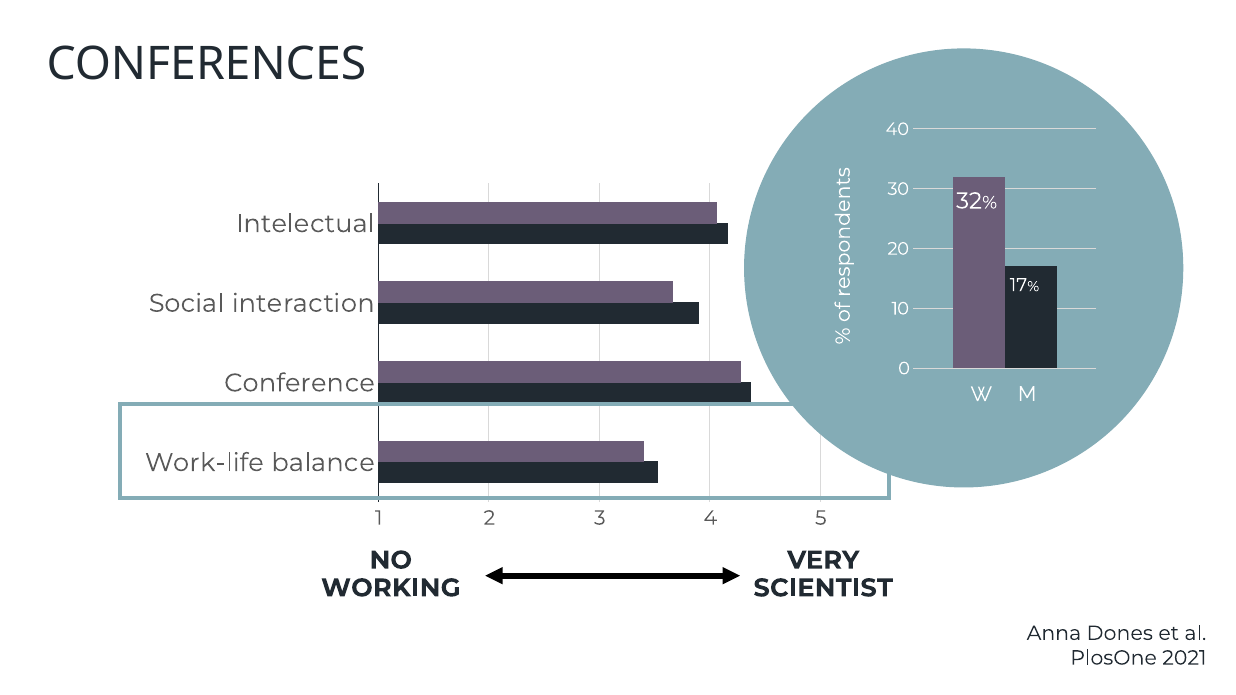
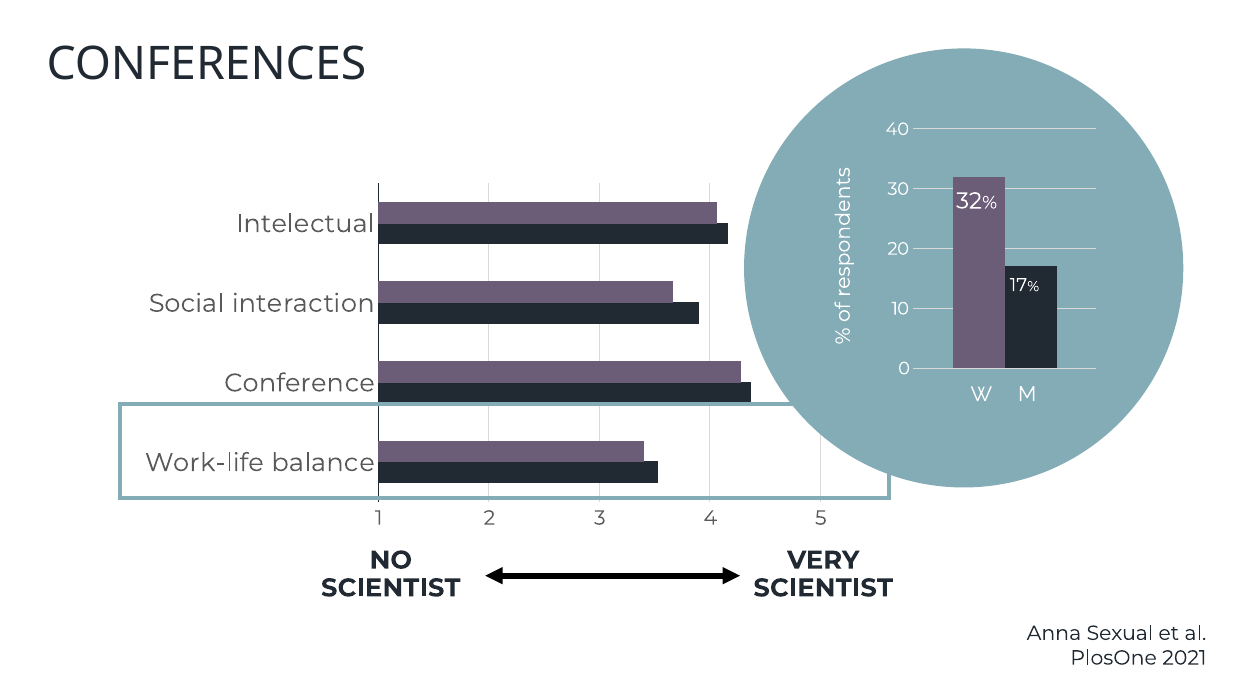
WORKING: WORKING -> SCIENTIST (391, 588)
Dones: Dones -> Sexual (1120, 633)
